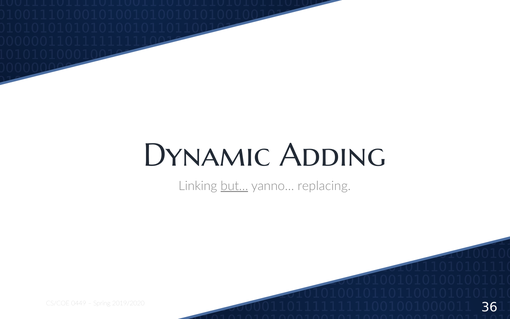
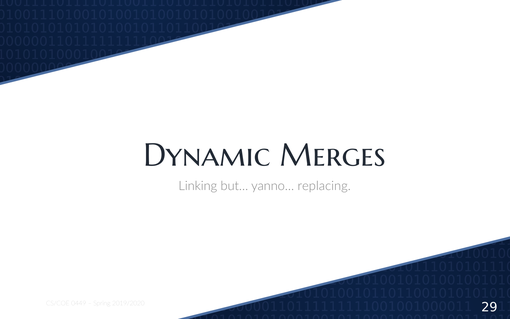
Adding: Adding -> Merges (333, 155)
but… underline: present -> none (234, 186)
36: 36 -> 29 (489, 307)
